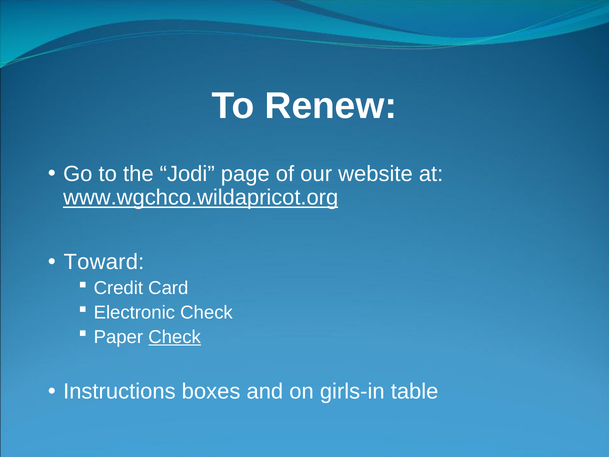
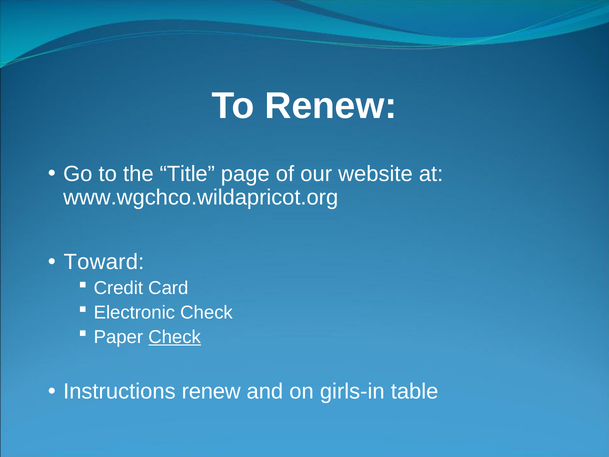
Jodi: Jodi -> Title (187, 174)
www.wgchco.wildapricot.org underline: present -> none (201, 198)
Instructions boxes: boxes -> renew (211, 391)
